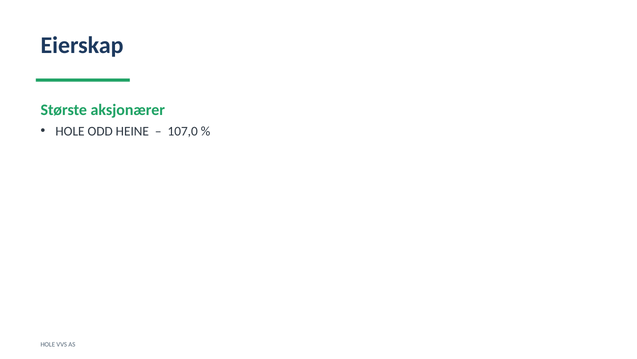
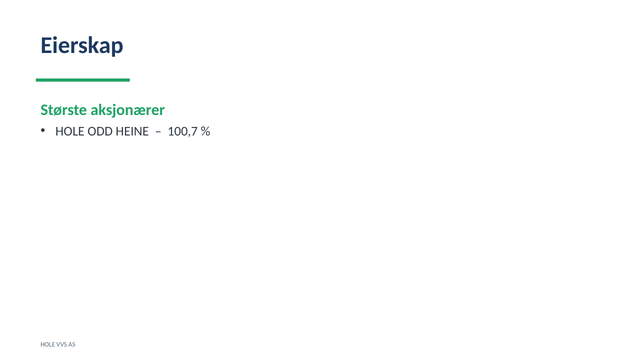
107,0: 107,0 -> 100,7 (183, 131)
